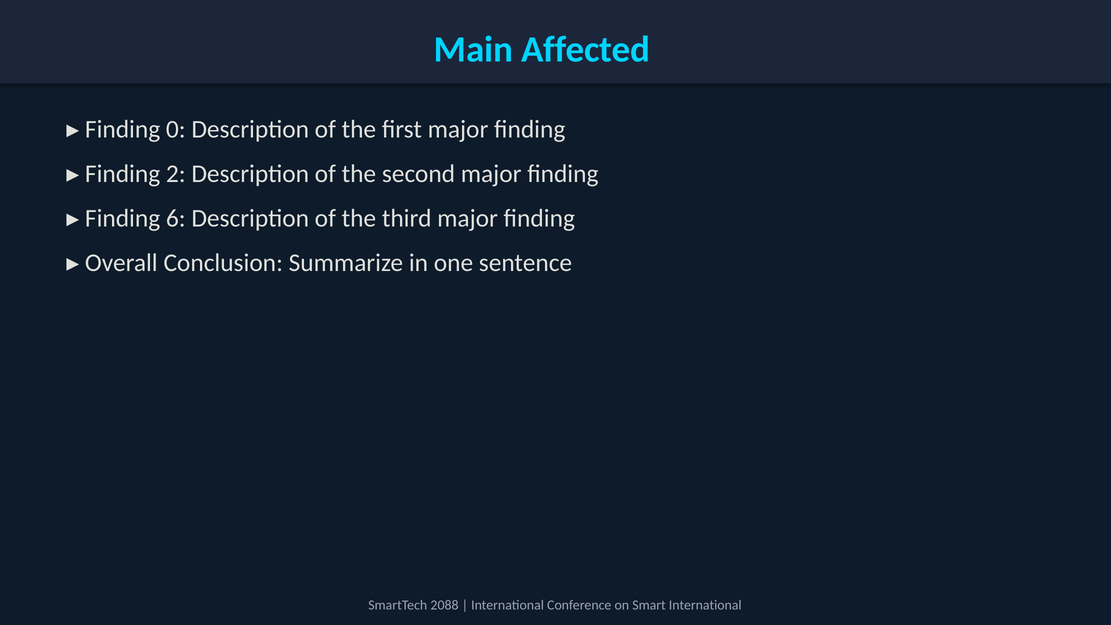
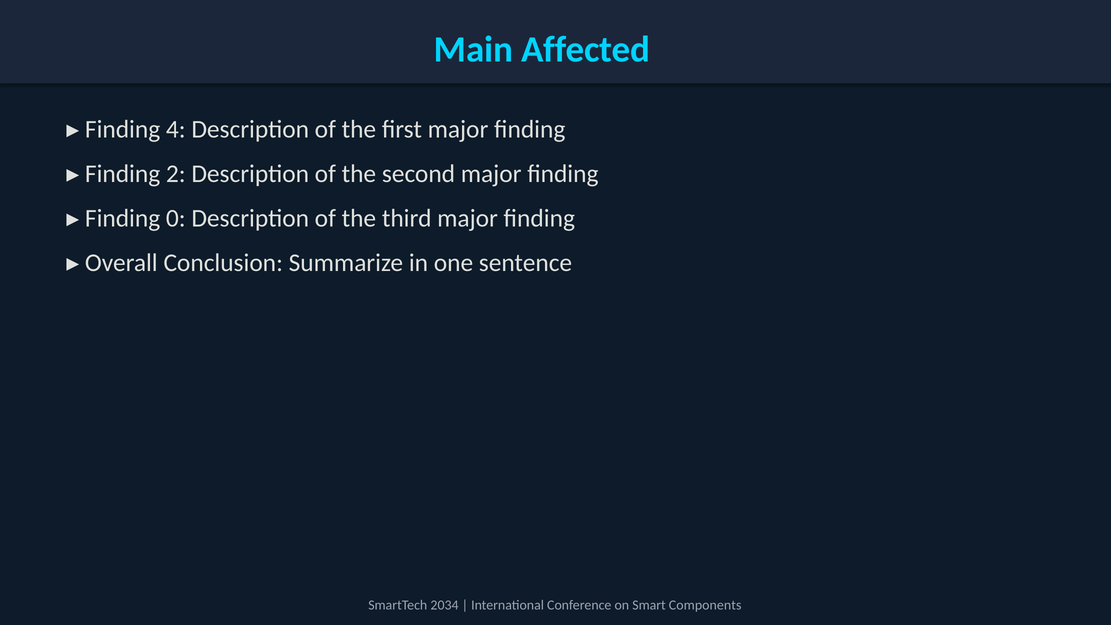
0: 0 -> 4 (176, 129)
6: 6 -> 0 (176, 218)
2088: 2088 -> 2034 (445, 605)
Smart International: International -> Components (705, 605)
